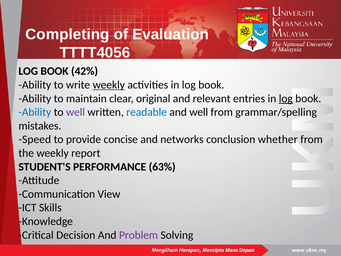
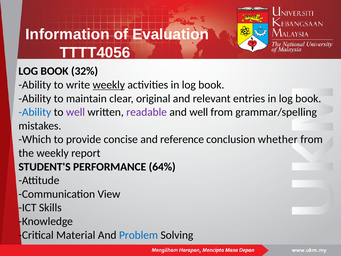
Completing: Completing -> Information (67, 34)
42%: 42% -> 32% (85, 71)
log underline: present -> none (286, 98)
readable colour: blue -> purple (147, 112)
Speed: Speed -> Which (35, 139)
networks: networks -> reference (182, 139)
63%: 63% -> 64% (162, 167)
Decision: Decision -> Material (76, 235)
Problem colour: purple -> blue (138, 235)
